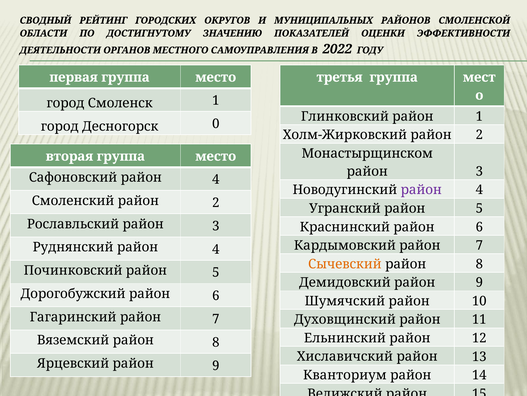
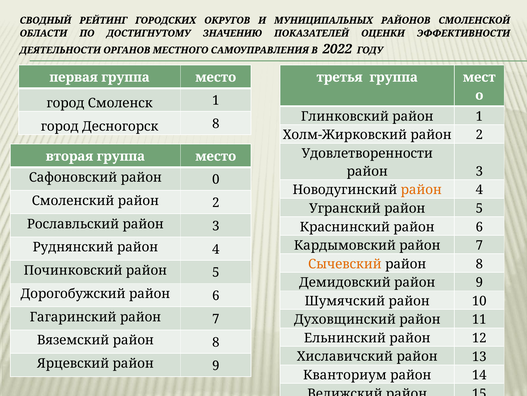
Десногорск 0: 0 -> 8 (216, 124)
Монастырщинском: Монастырщинском -> Удовлетворенности (367, 153)
Сафоновский район 4: 4 -> 0 (216, 179)
район colour: purple -> orange (421, 190)
